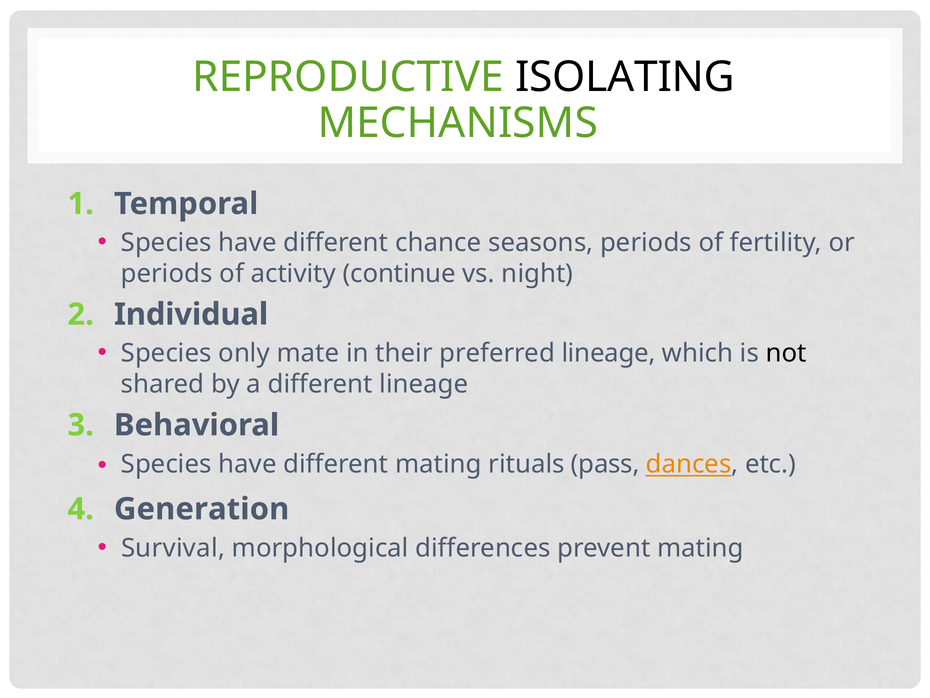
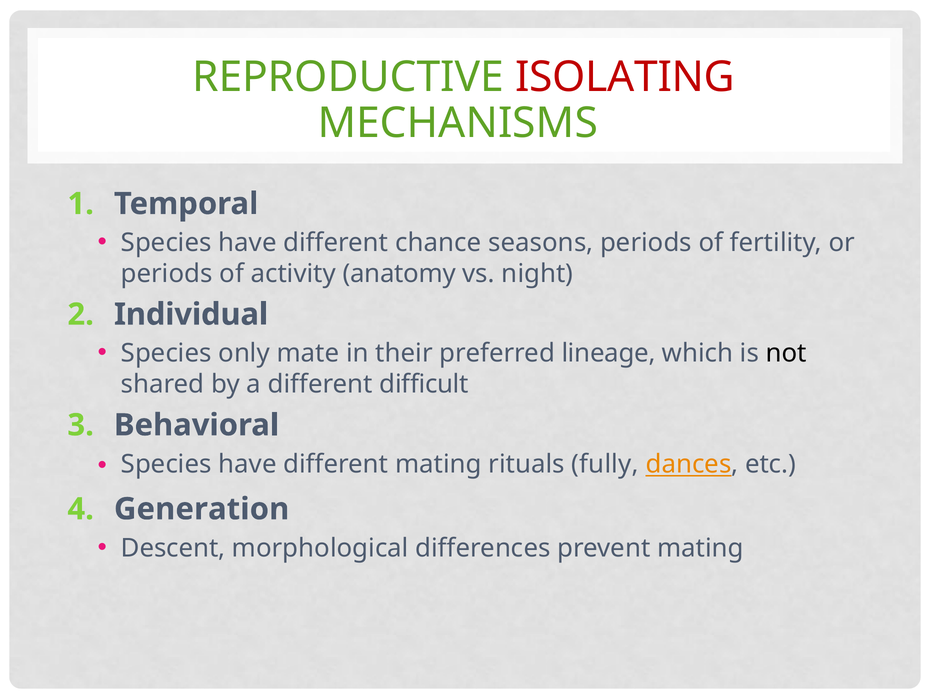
ISOLATING colour: black -> red (625, 77)
continue: continue -> anatomy (399, 274)
different lineage: lineage -> difficult (424, 384)
pass: pass -> fully (605, 464)
Survival: Survival -> Descent (173, 548)
